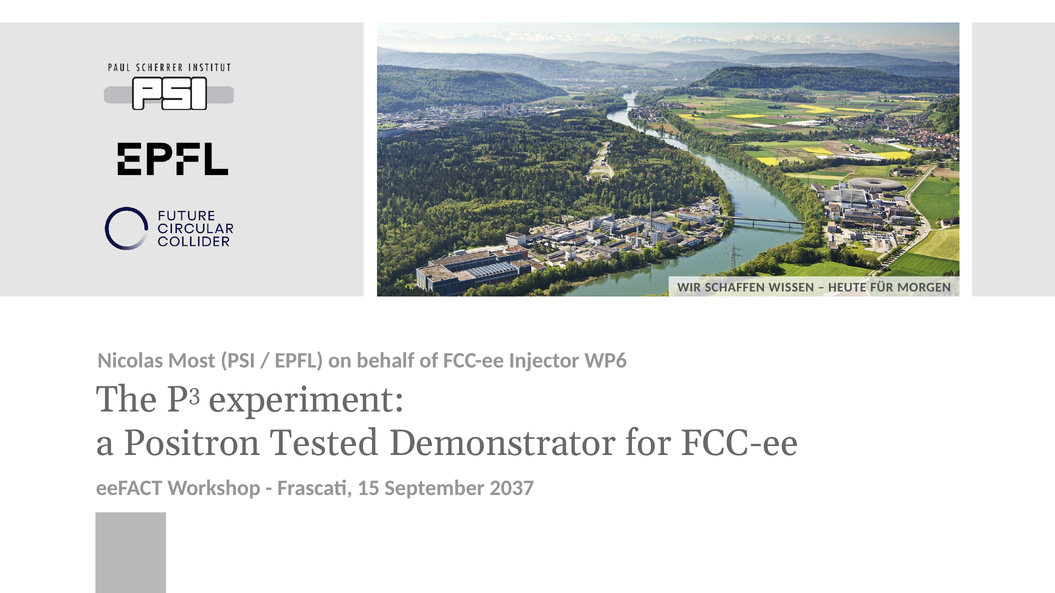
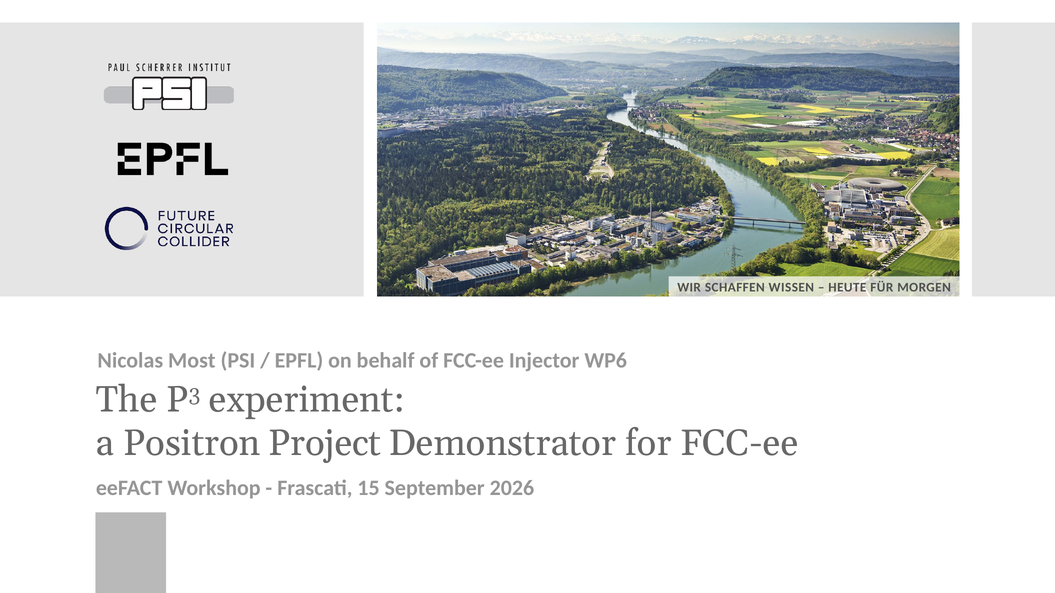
Tested: Tested -> Project (325, 444)
2037: 2037 -> 2026 (512, 489)
